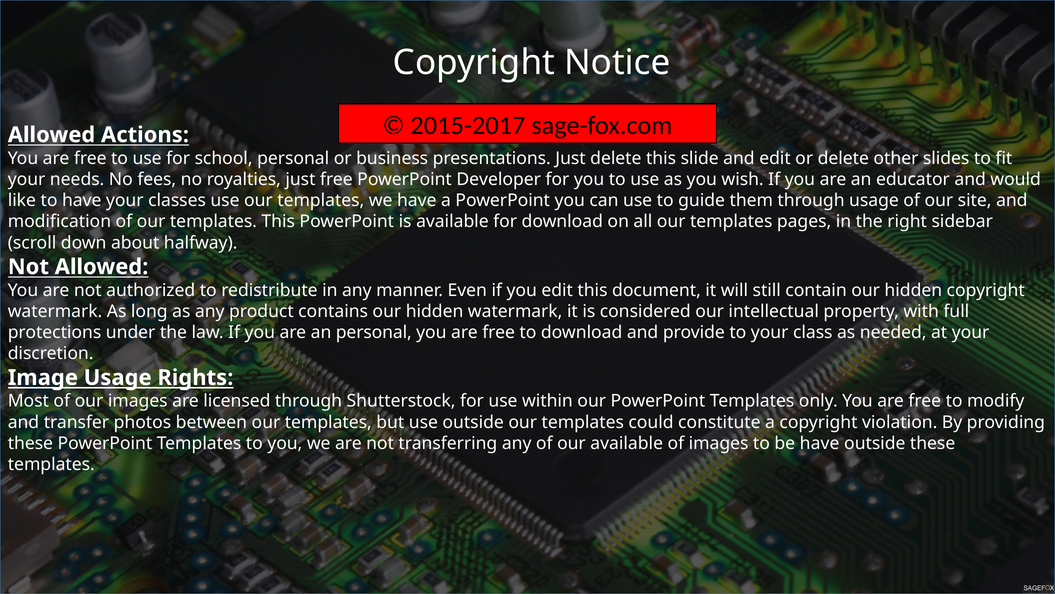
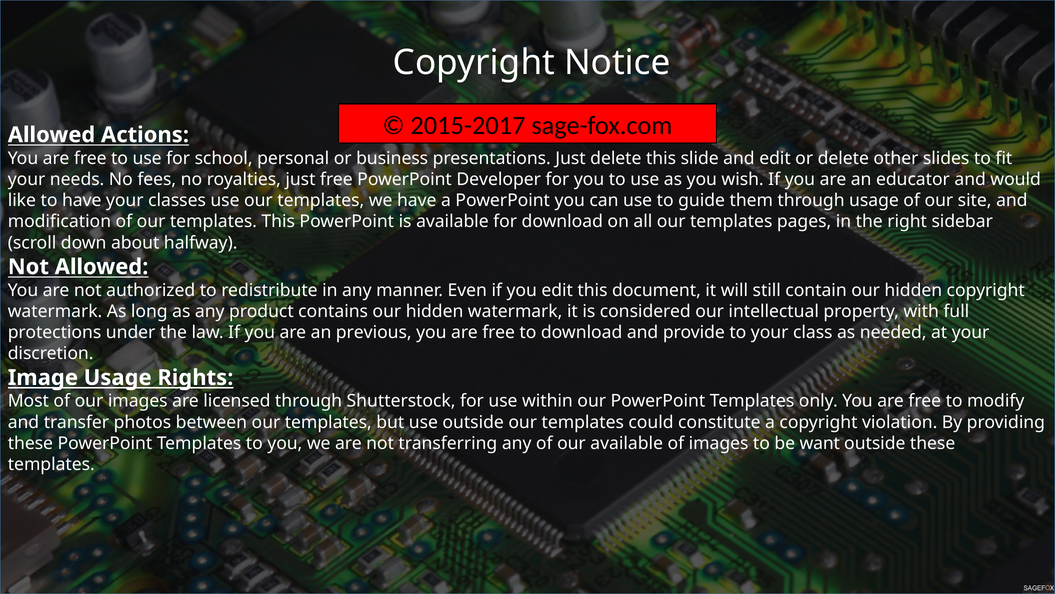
an personal: personal -> previous (374, 332)
be have: have -> want (820, 443)
